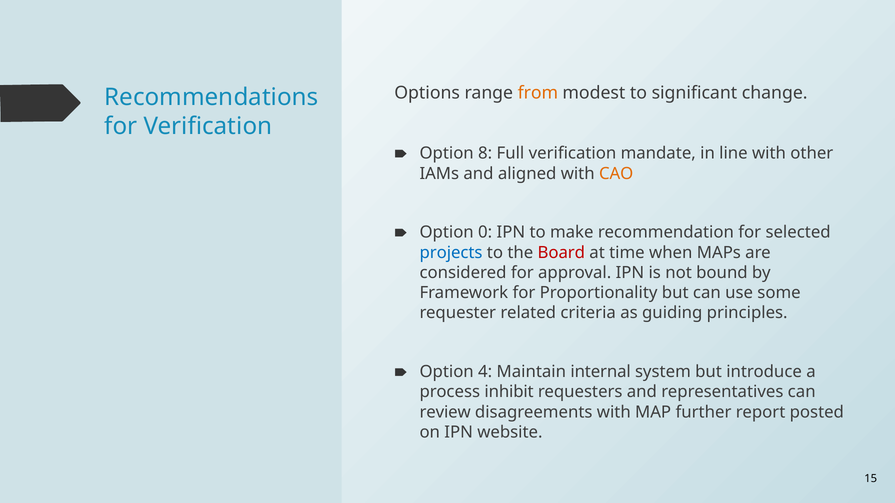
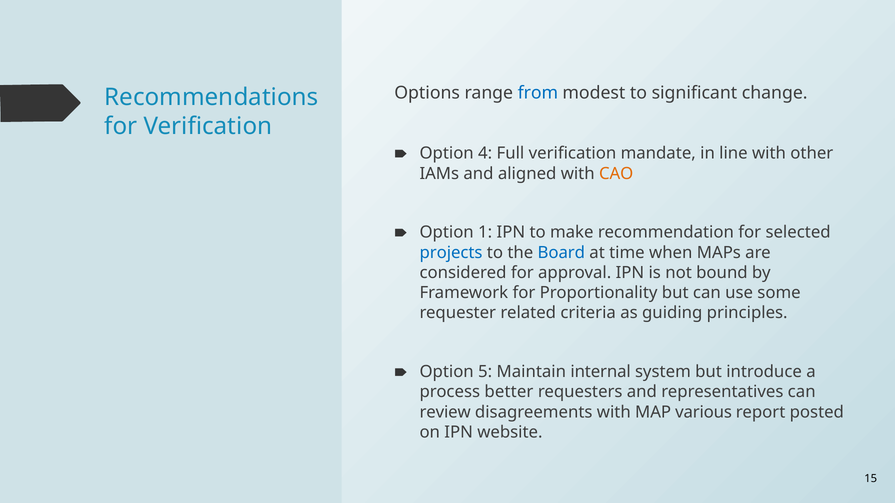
from colour: orange -> blue (538, 93)
8: 8 -> 4 (485, 154)
0: 0 -> 1 (485, 233)
Board colour: red -> blue (561, 253)
4: 4 -> 5 (485, 372)
inhibit: inhibit -> better (509, 392)
further: further -> various (704, 412)
